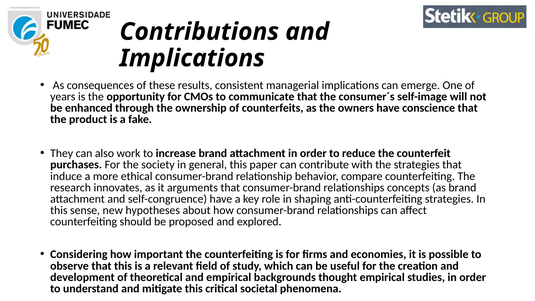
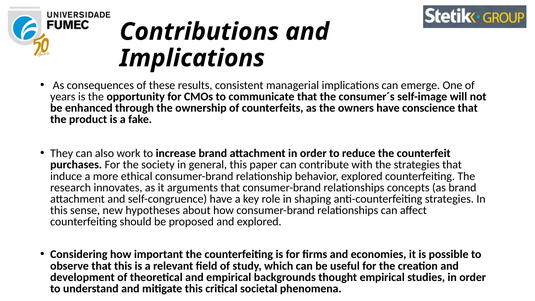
behavior compare: compare -> explored (362, 176)
